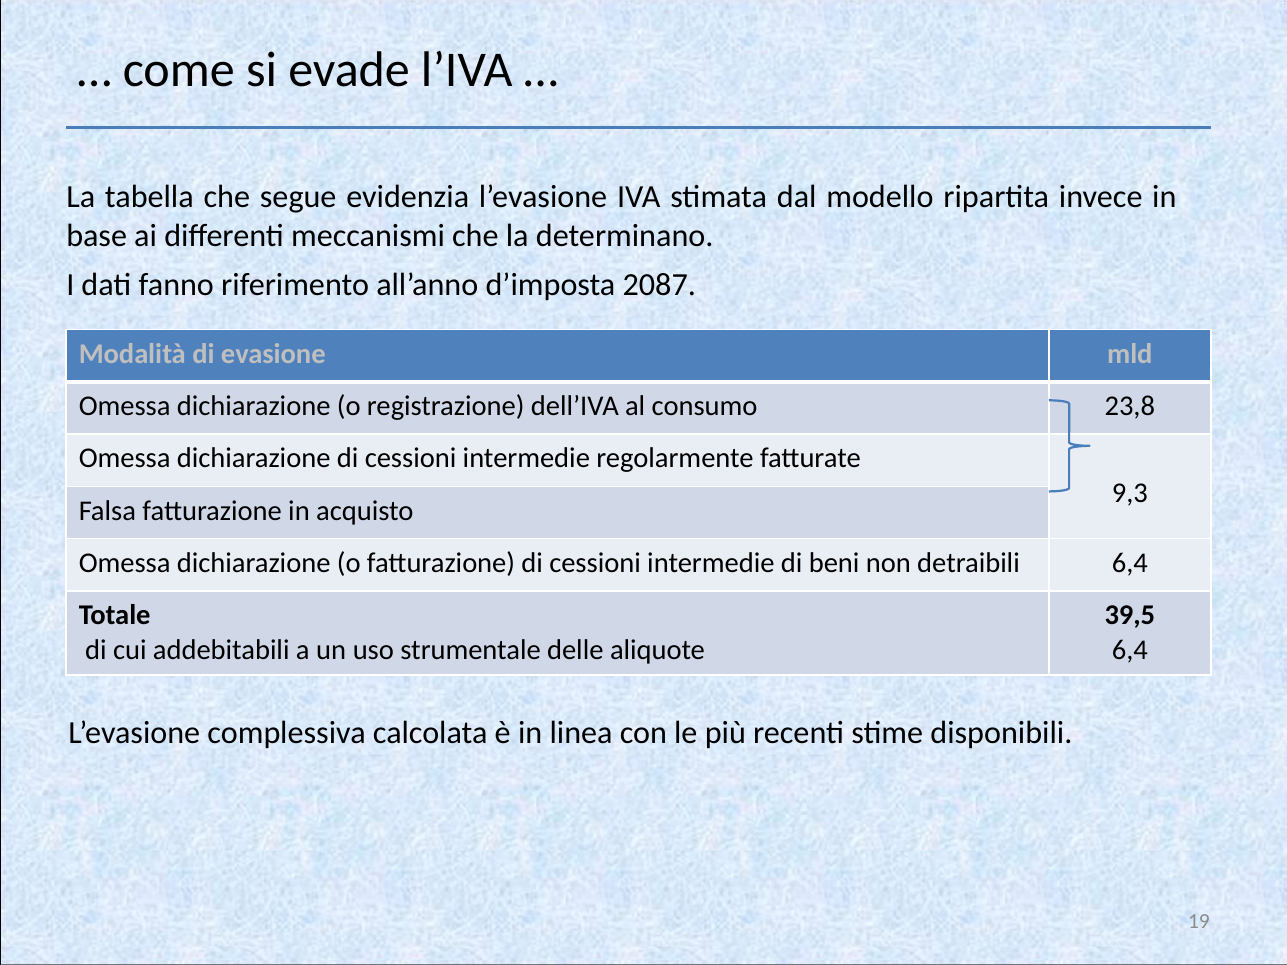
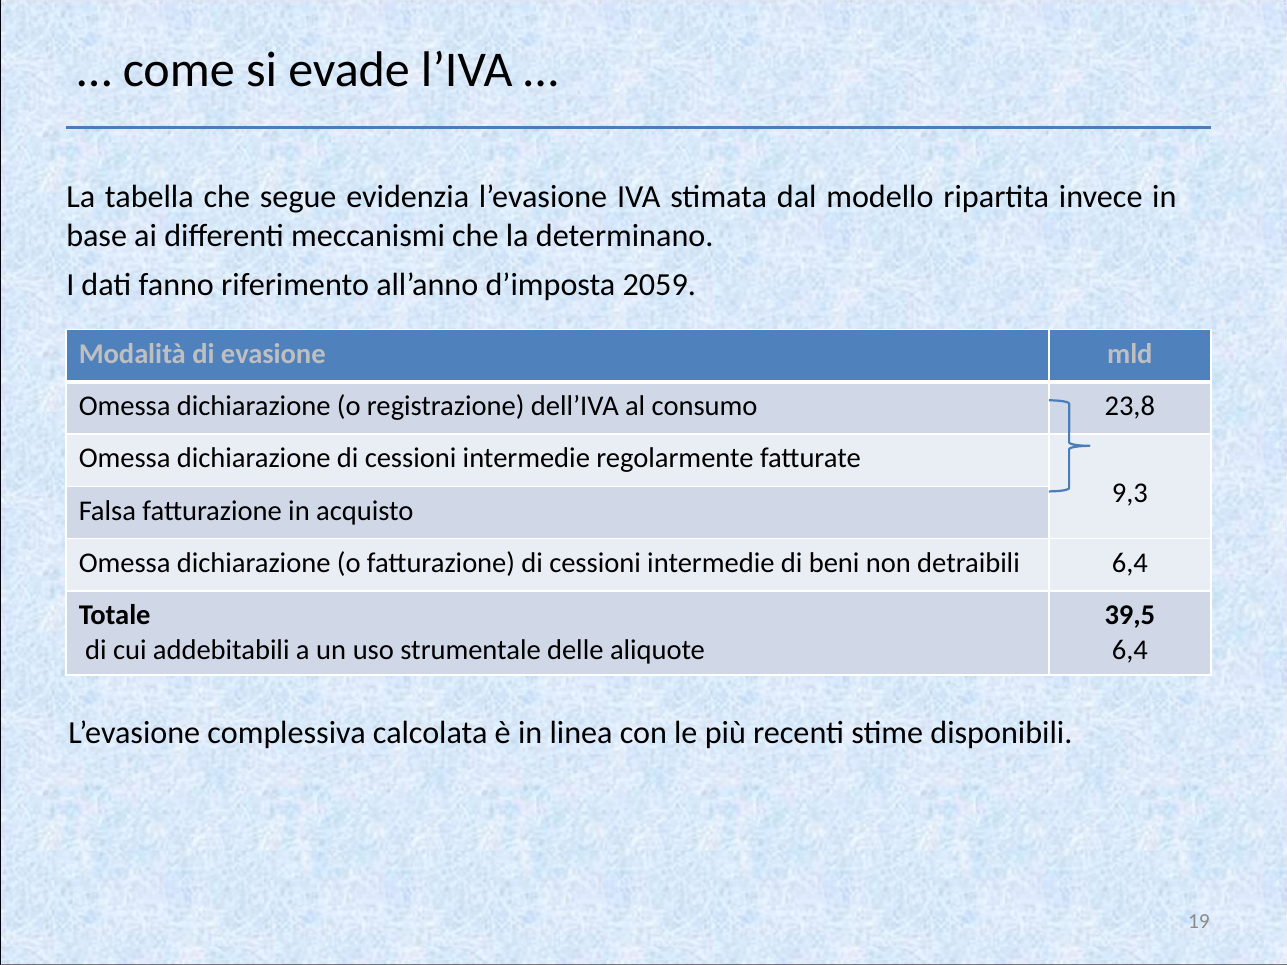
2087: 2087 -> 2059 (659, 285)
